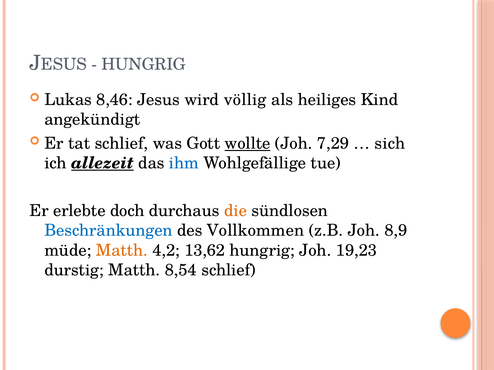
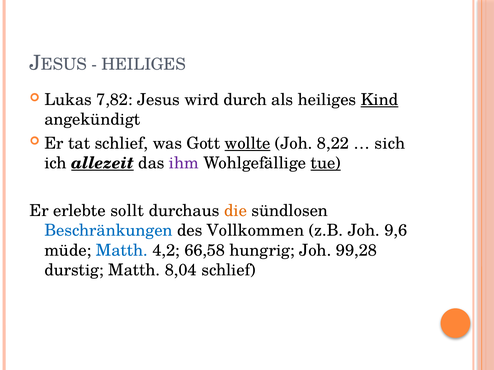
HUNGRIG: HUNGRIG -> HEILIGES (144, 65)
8,46: 8,46 -> 7,82 (114, 100)
völlig: völlig -> durch (245, 100)
Kind underline: none -> present (380, 100)
7,29: 7,29 -> 8,22 (333, 144)
ihm colour: blue -> purple (184, 163)
tue underline: none -> present (326, 163)
doch: doch -> sollt (127, 211)
8,9: 8,9 -> 9,6 (396, 231)
Matth colour: orange -> blue (122, 251)
13,62: 13,62 -> 66,58 (205, 251)
19,23: 19,23 -> 99,28 (356, 251)
8,54: 8,54 -> 8,04 (181, 270)
